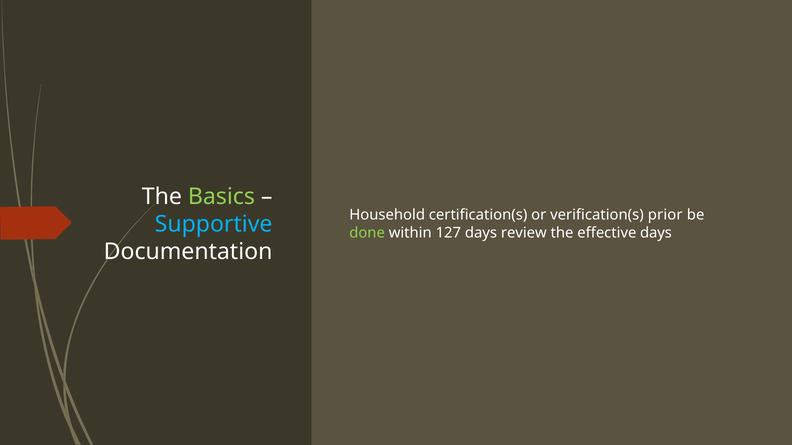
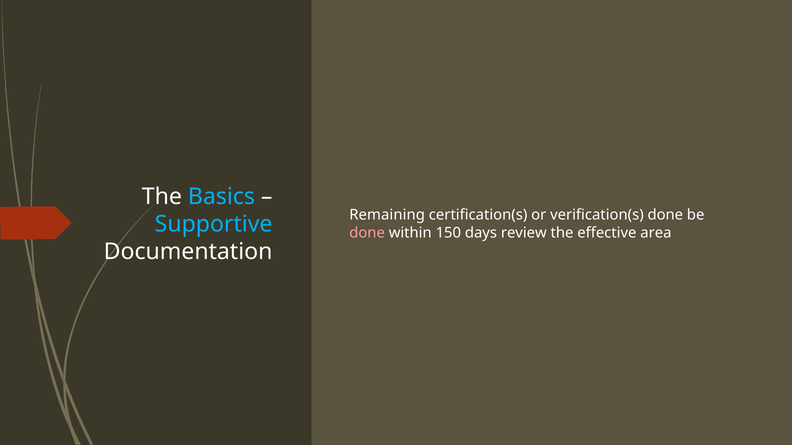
Basics colour: light green -> light blue (221, 197)
Household: Household -> Remaining (387, 215)
verification(s prior: prior -> done (665, 215)
done colour: light green -> pink (367, 233)
127: 127 -> 150 (448, 233)
effective days: days -> area (656, 233)
